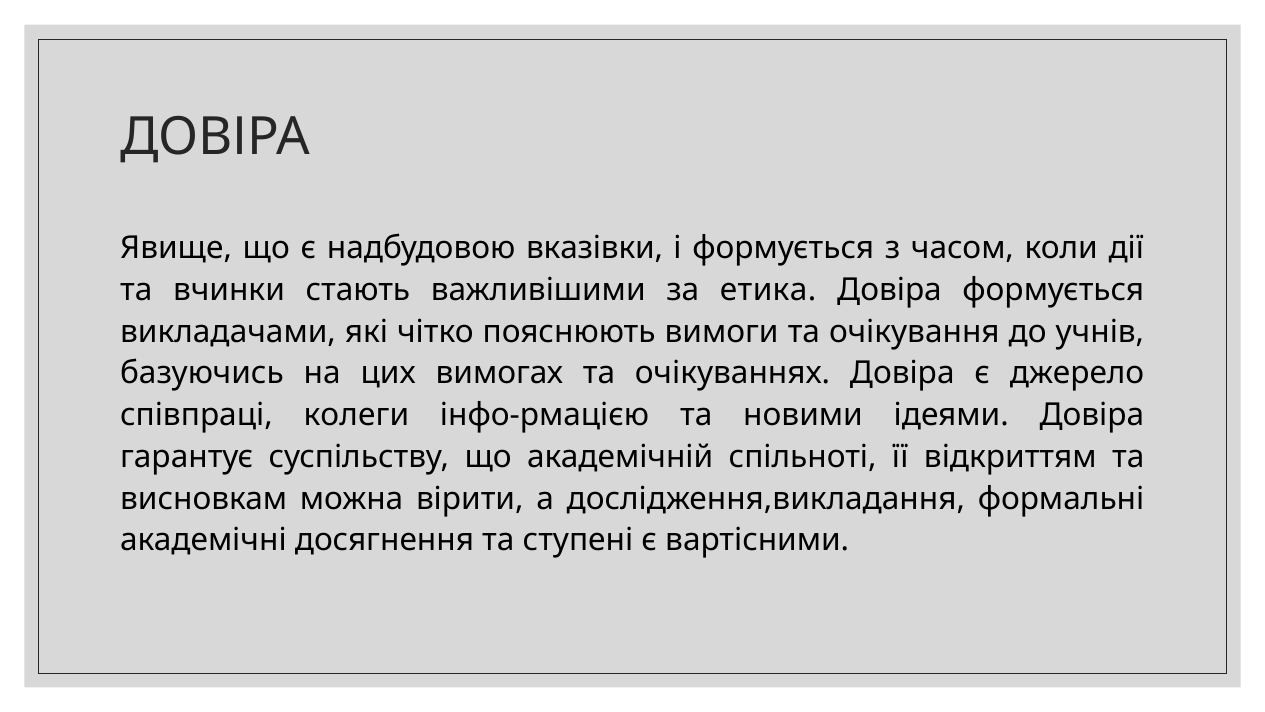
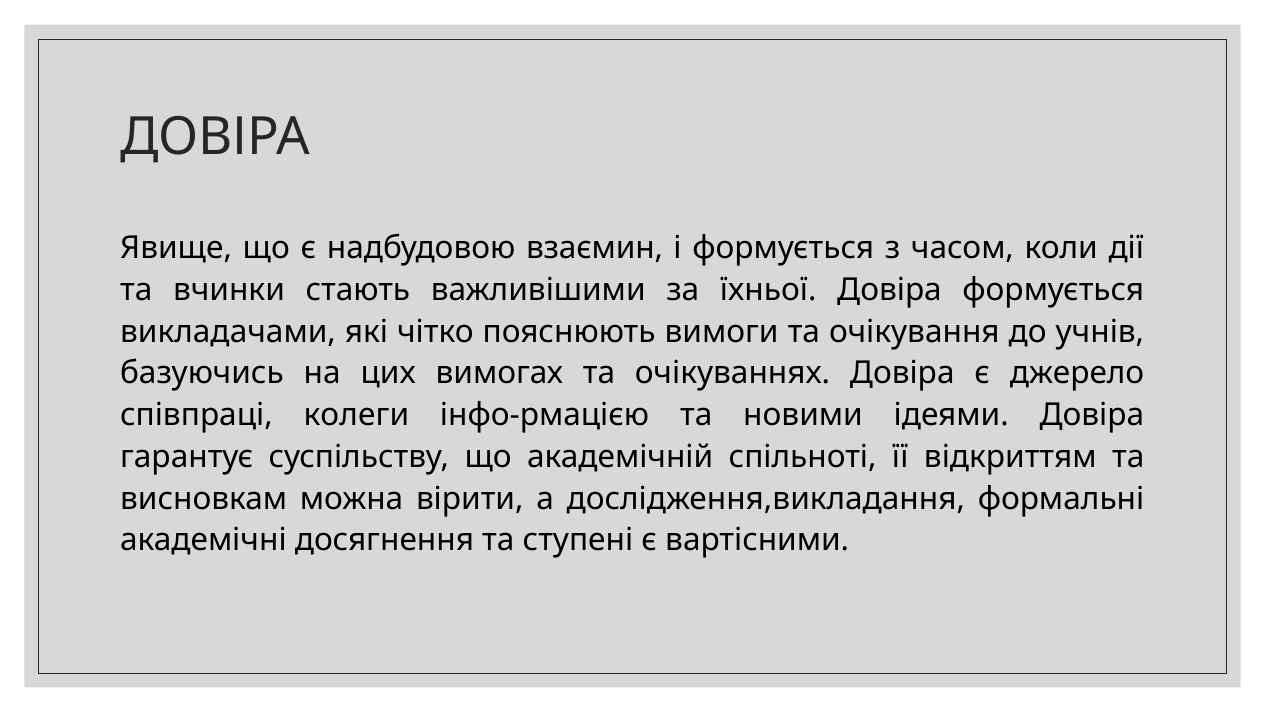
вказівки: вказівки -> взаємин (595, 248)
етика: етика -> їхньої (768, 290)
